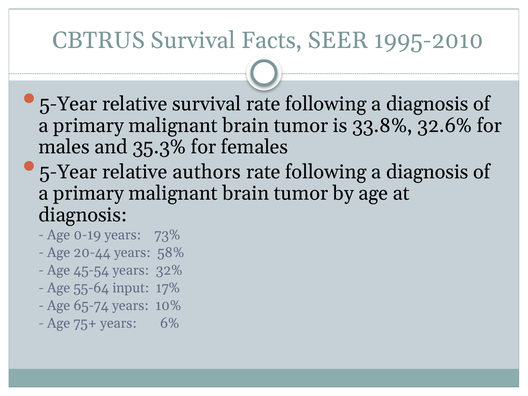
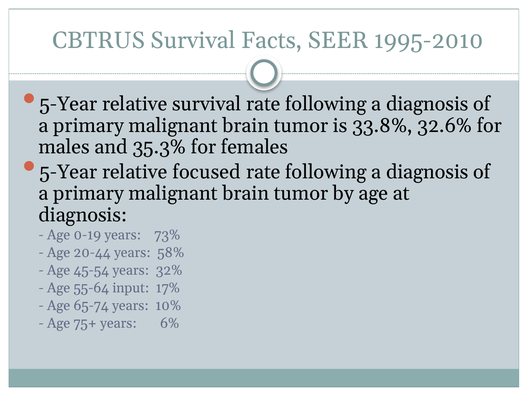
authors: authors -> focused (207, 172)
